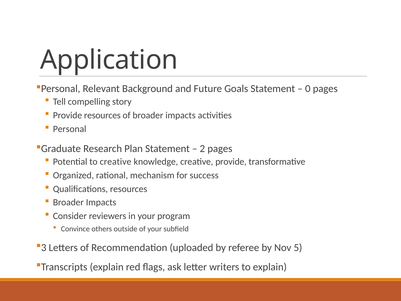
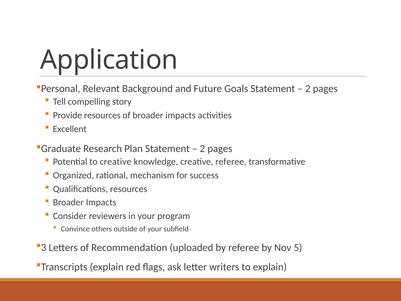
0: 0 -> 2 (308, 89)
Personal: Personal -> Excellent (70, 129)
creative provide: provide -> referee (231, 162)
